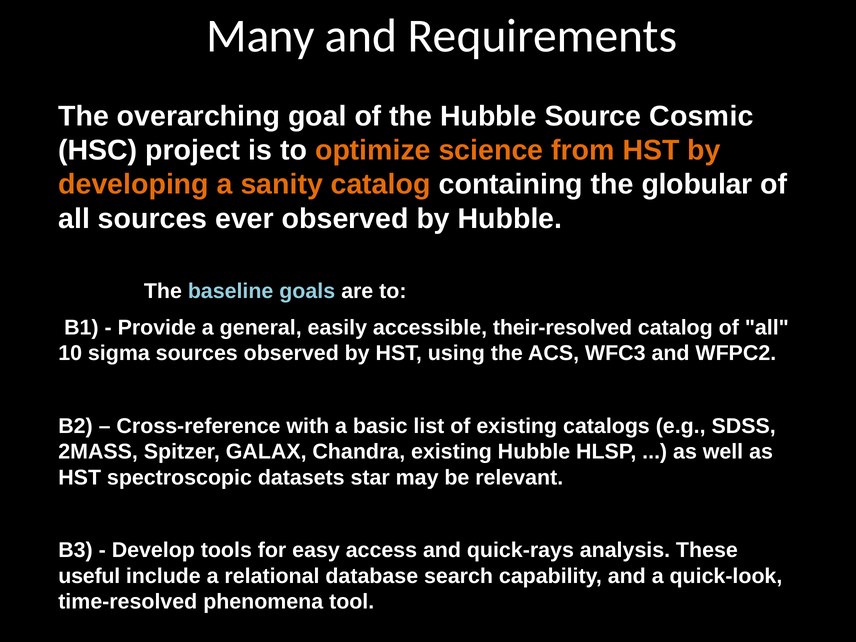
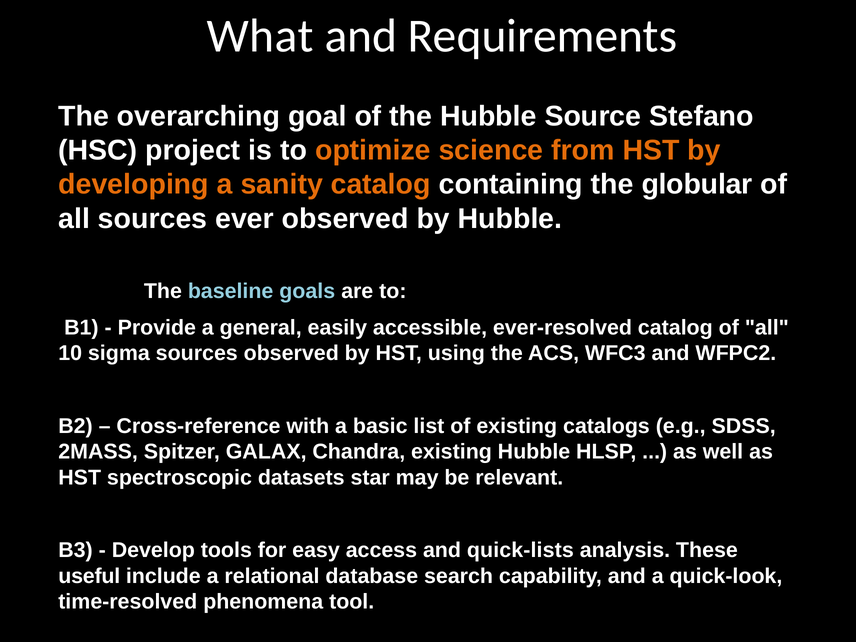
Many: Many -> What (260, 36)
Cosmic: Cosmic -> Stefano (702, 116)
their-resolved: their-resolved -> ever-resolved (562, 328)
quick-rays: quick-rays -> quick-lists (520, 550)
